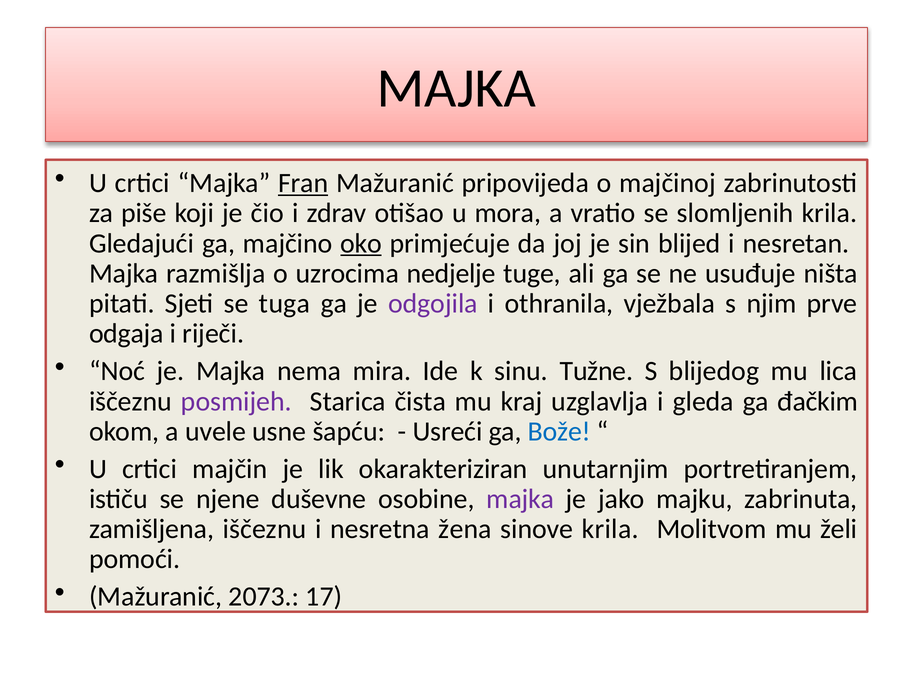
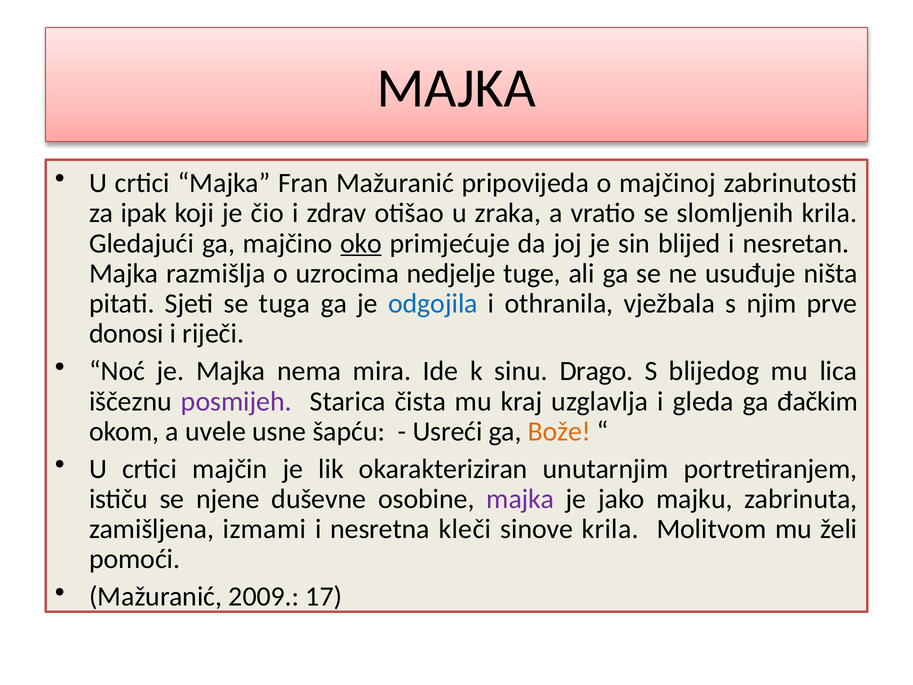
Fran underline: present -> none (303, 183)
piše: piše -> ipak (144, 213)
mora: mora -> zraka (508, 213)
odgojila colour: purple -> blue (433, 304)
odgaja: odgaja -> donosi (126, 334)
Tužne: Tužne -> Drago (596, 371)
Bože colour: blue -> orange (559, 431)
zamišljena iščeznu: iščeznu -> izmami (264, 529)
žena: žena -> kleči (465, 529)
2073: 2073 -> 2009 (264, 597)
